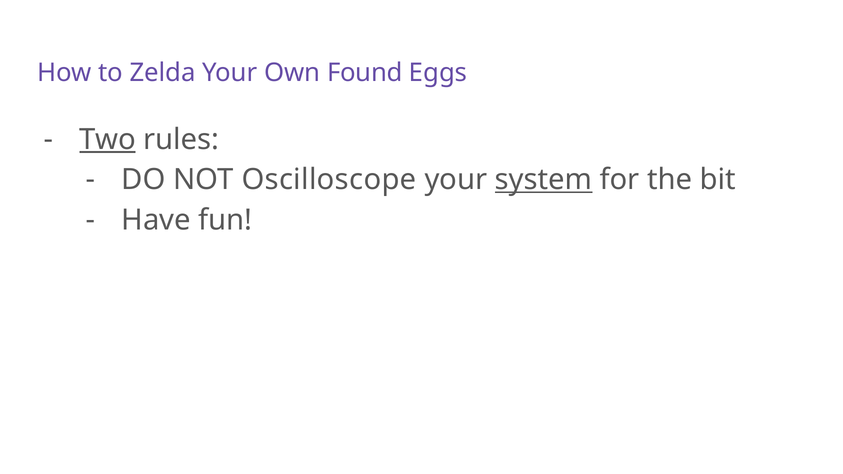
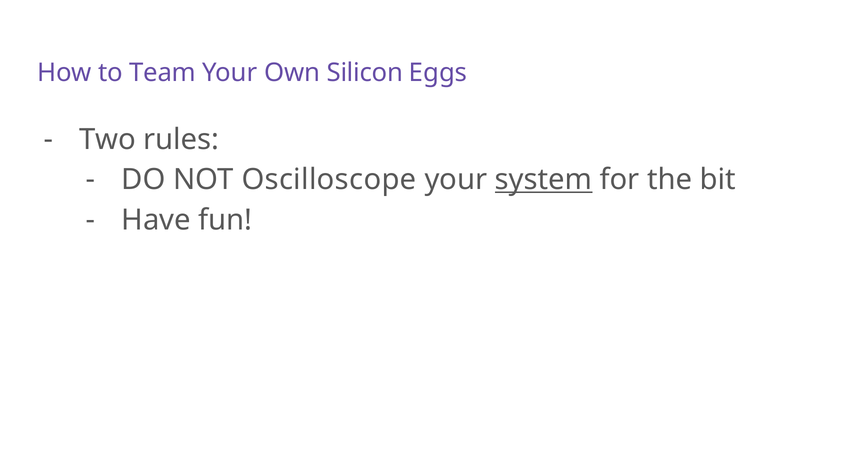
Zelda: Zelda -> Team (163, 73)
Found: Found -> Silicon (365, 73)
Two underline: present -> none (108, 139)
